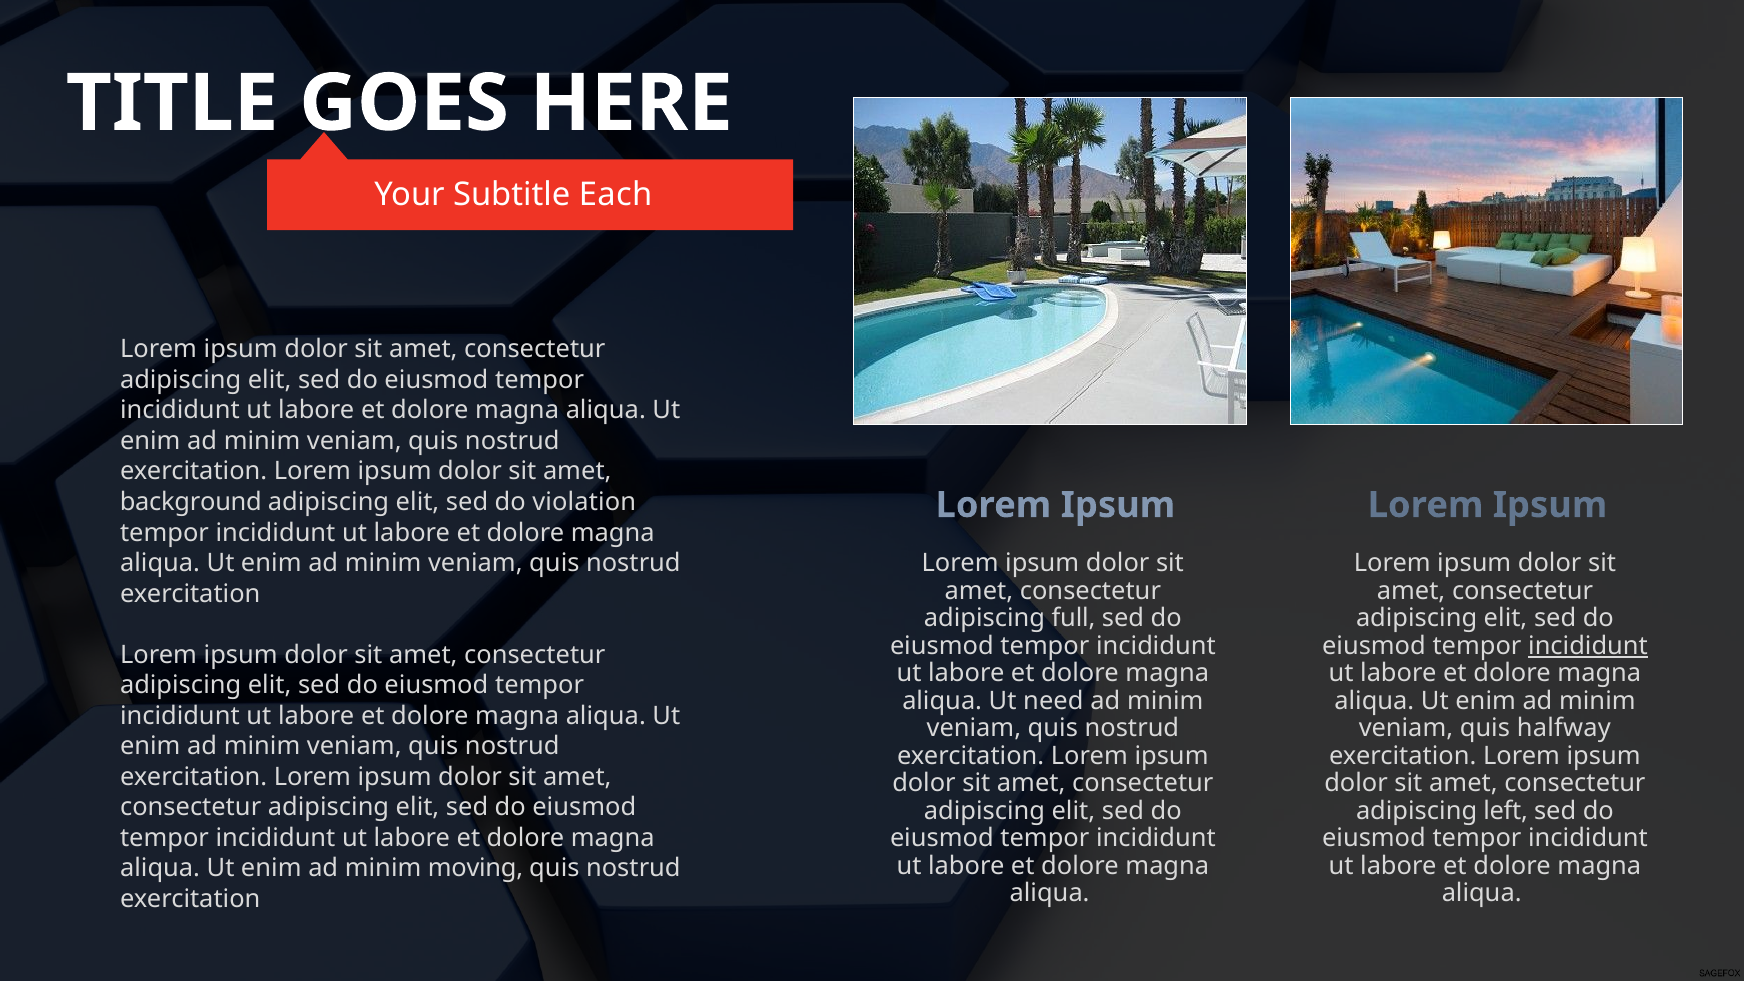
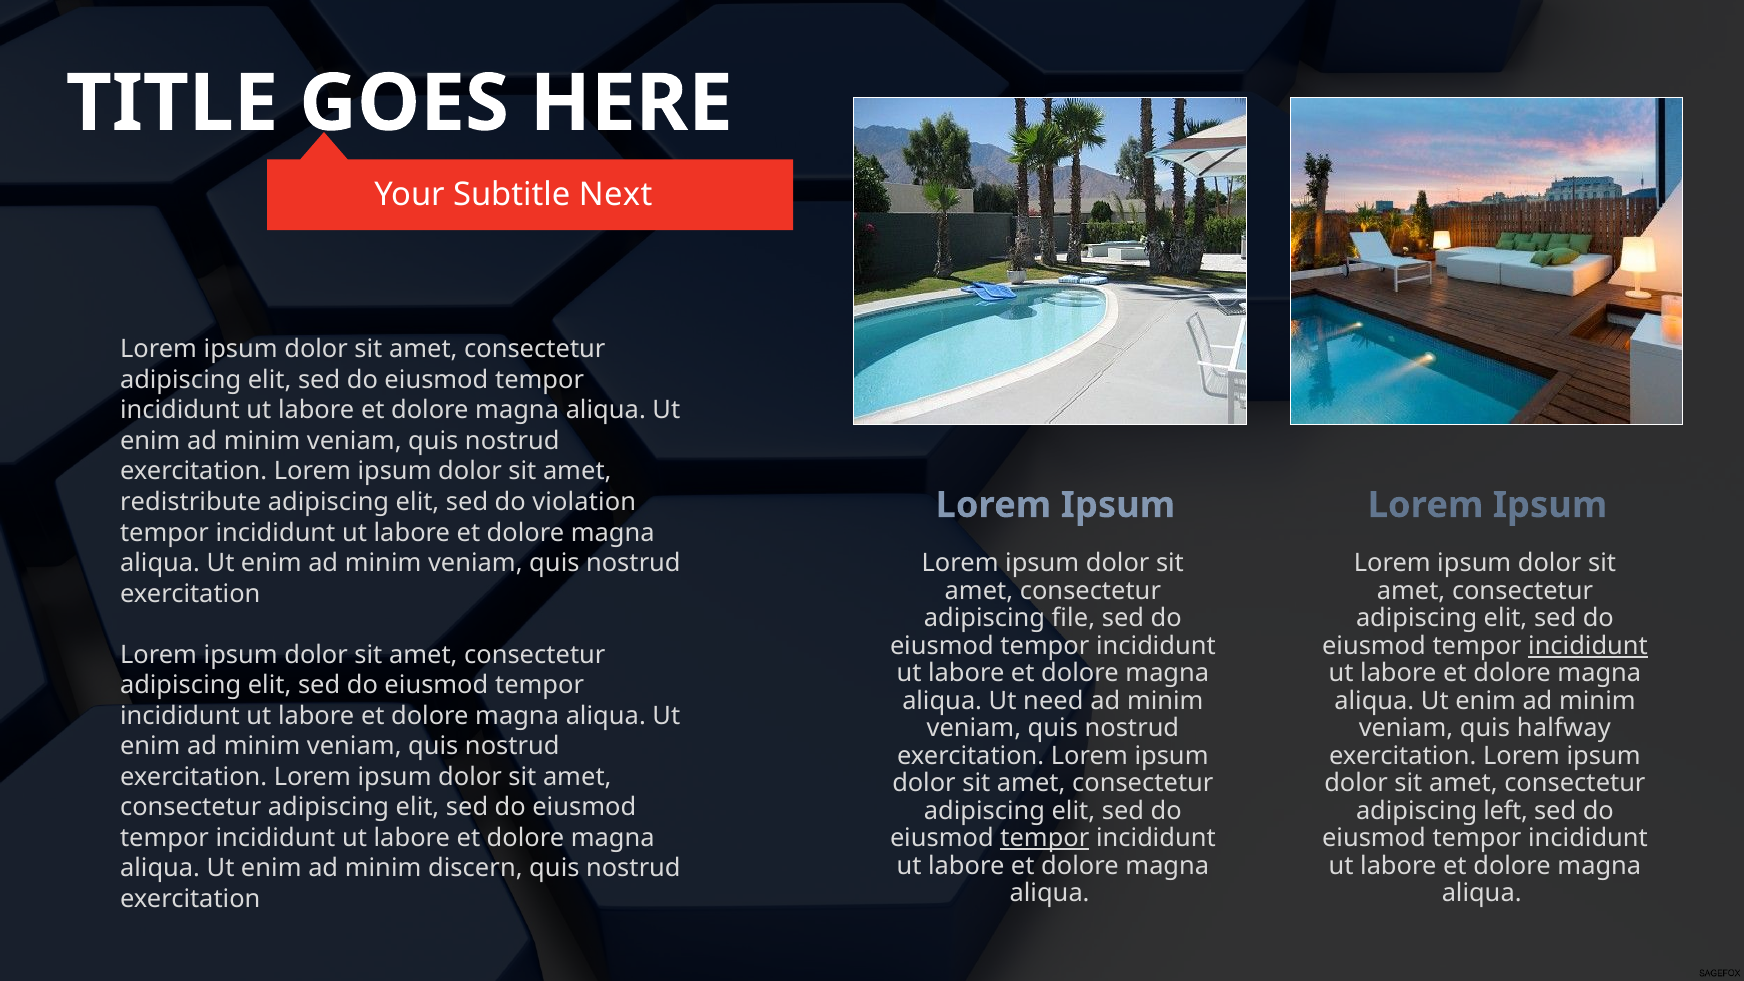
Each: Each -> Next (616, 195)
background: background -> redistribute (191, 502)
full: full -> file (1073, 618)
tempor underline: none -> present (1045, 838)
moving: moving -> discern (475, 869)
